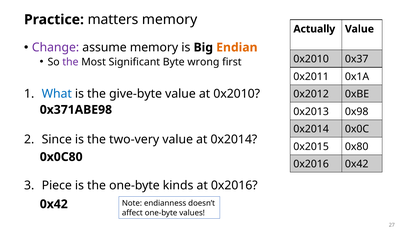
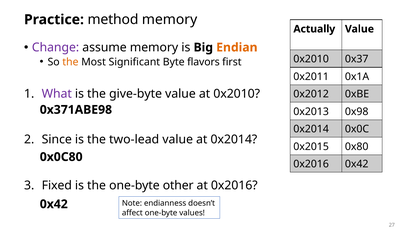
matters: matters -> method (113, 20)
the colour: purple -> orange (70, 62)
wrong: wrong -> flavors (203, 62)
What colour: blue -> purple (57, 94)
two-very: two-very -> two-lead (134, 139)
Piece: Piece -> Fixed (57, 185)
kinds: kinds -> other (178, 185)
